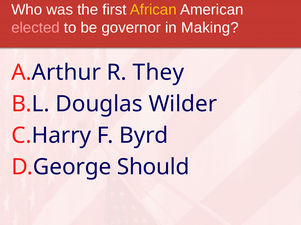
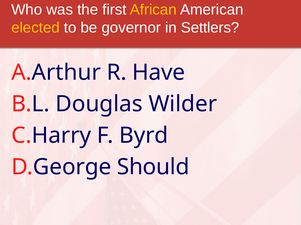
elected colour: pink -> yellow (36, 28)
Making: Making -> Settlers (210, 28)
They: They -> Have (159, 73)
